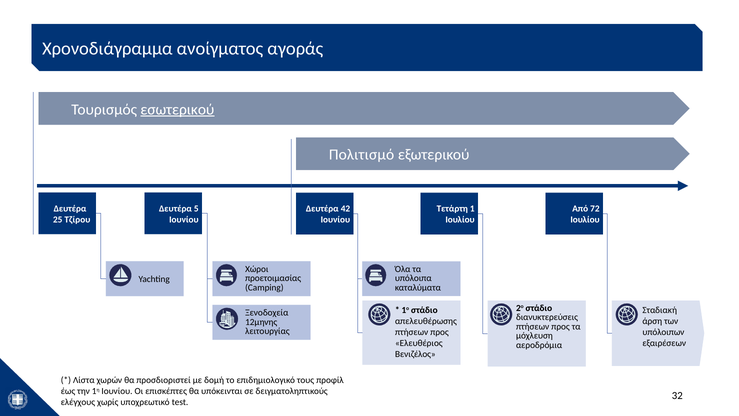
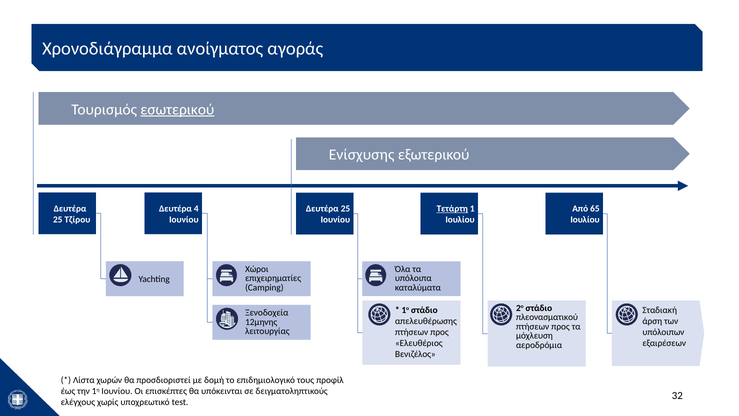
Πολιτισμό: Πολιτισμό -> Ενίσχυσης (362, 155)
5: 5 -> 4 (196, 208)
42: 42 -> 25 (345, 208)
Τετάρτη underline: none -> present (452, 208)
72: 72 -> 65 (595, 208)
προετοιμασίας: προετοιμασίας -> επιχειρηματίες (273, 278)
διανυκτερεύσεις: διανυκτερεύσεις -> πλεονασματικού (547, 317)
